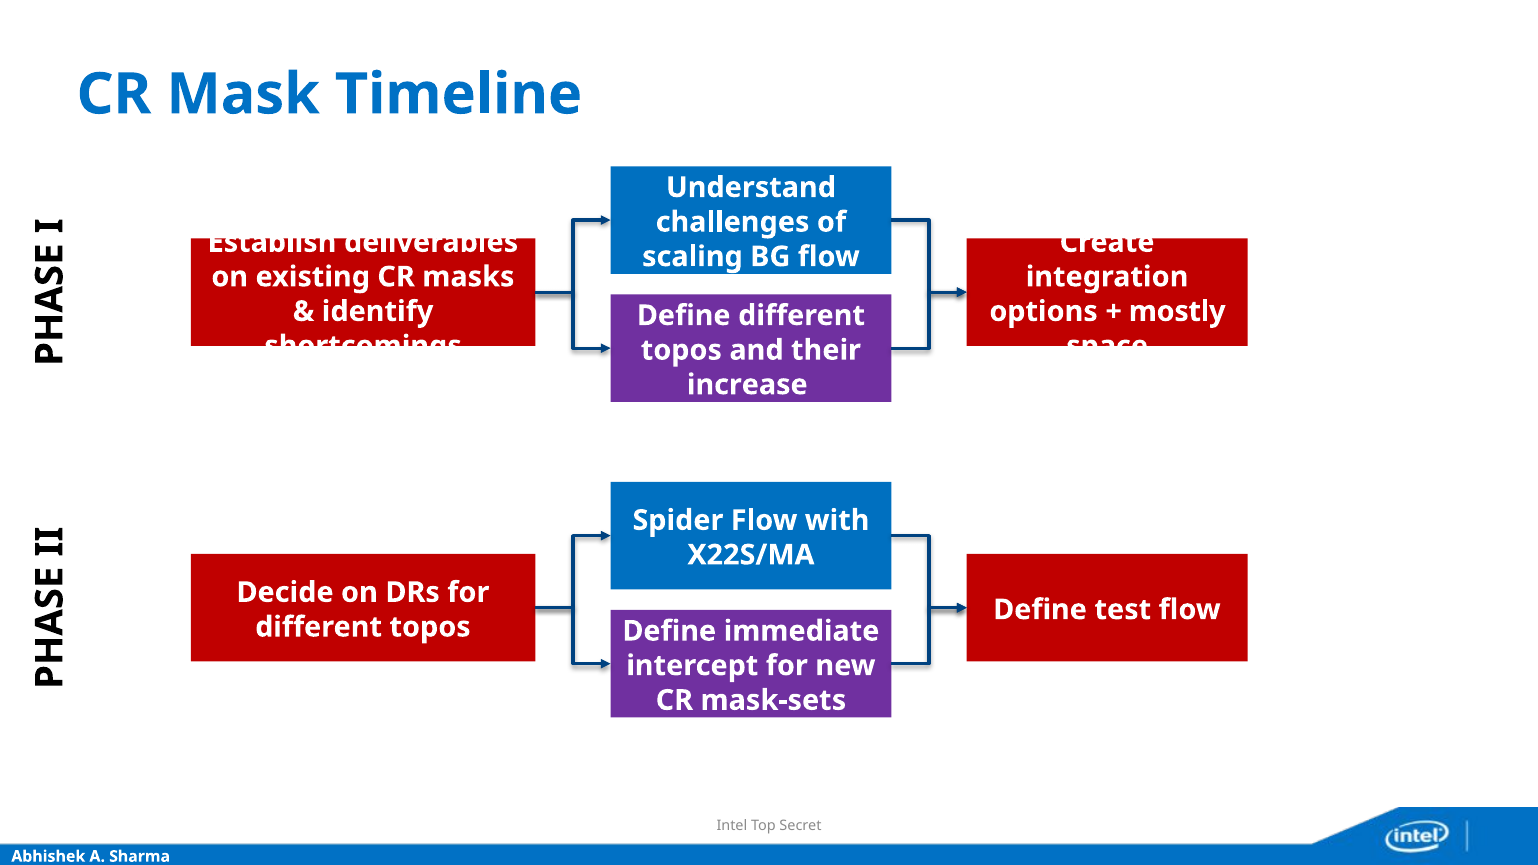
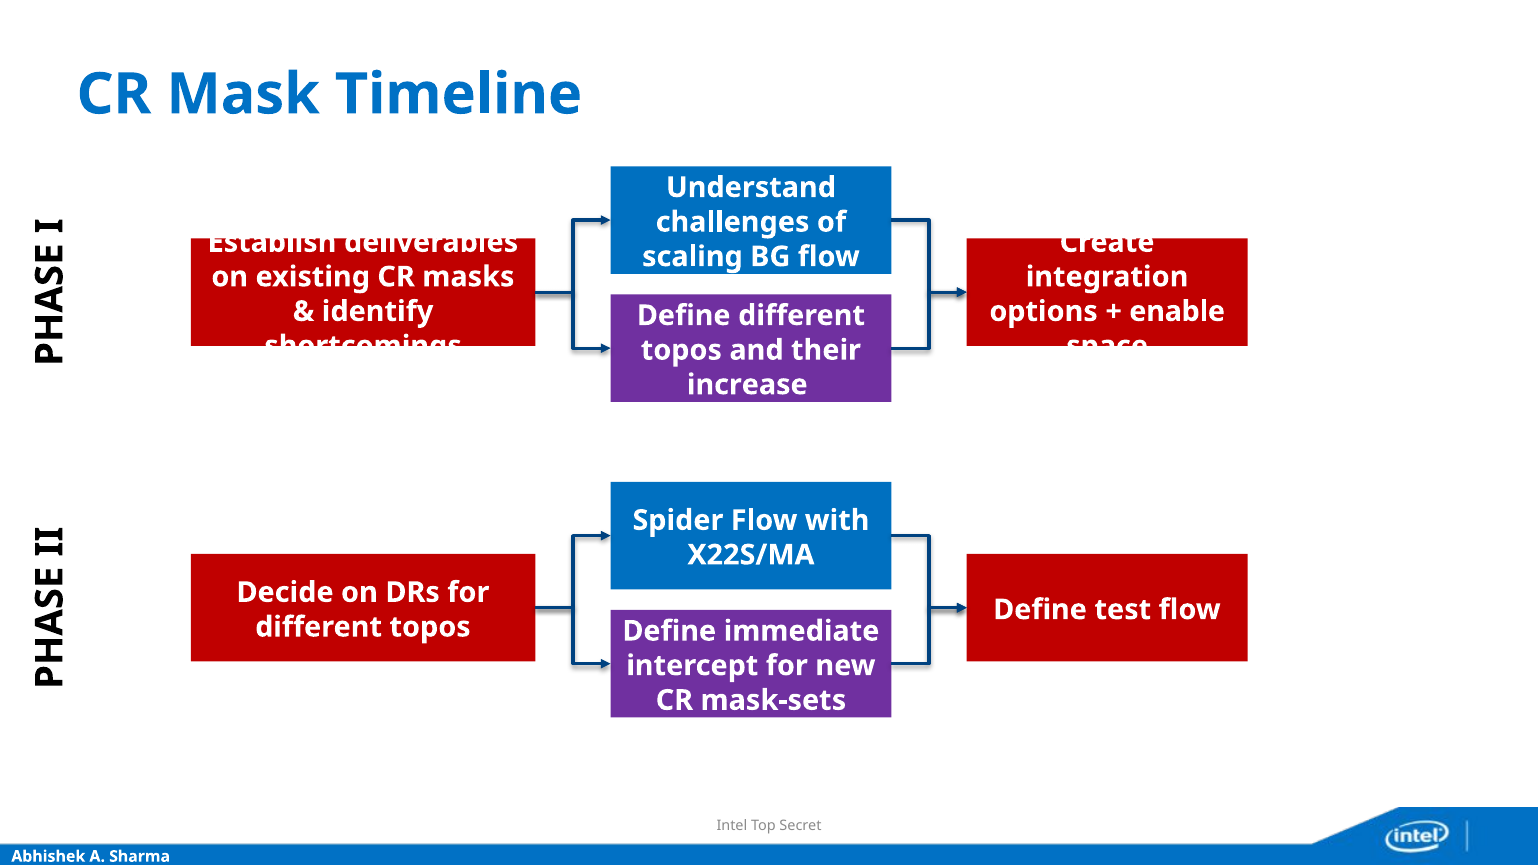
mostly: mostly -> enable (1177, 312)
